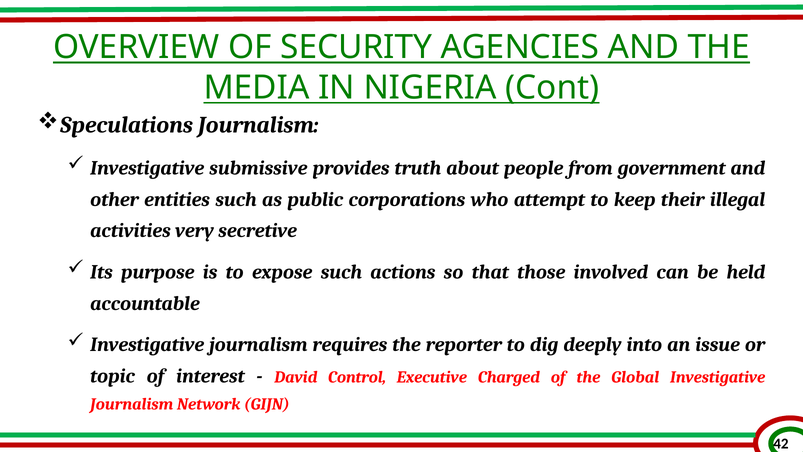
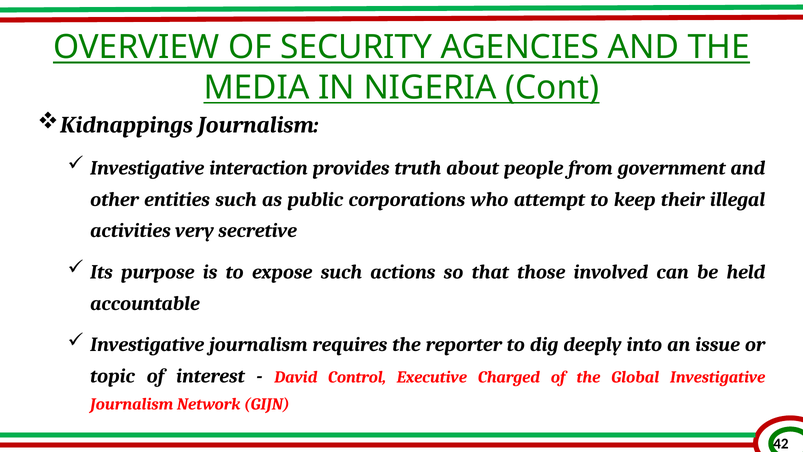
Speculations: Speculations -> Kidnappings (126, 125)
submissive: submissive -> interaction (259, 168)
